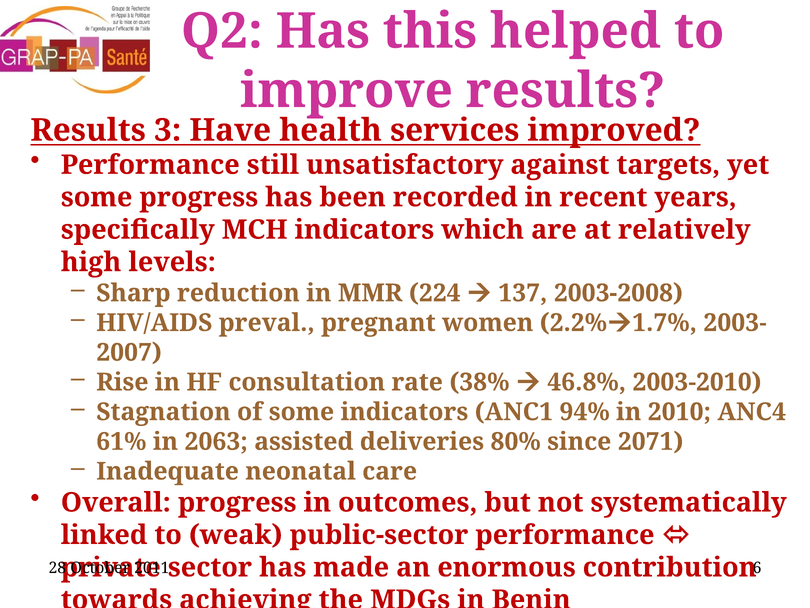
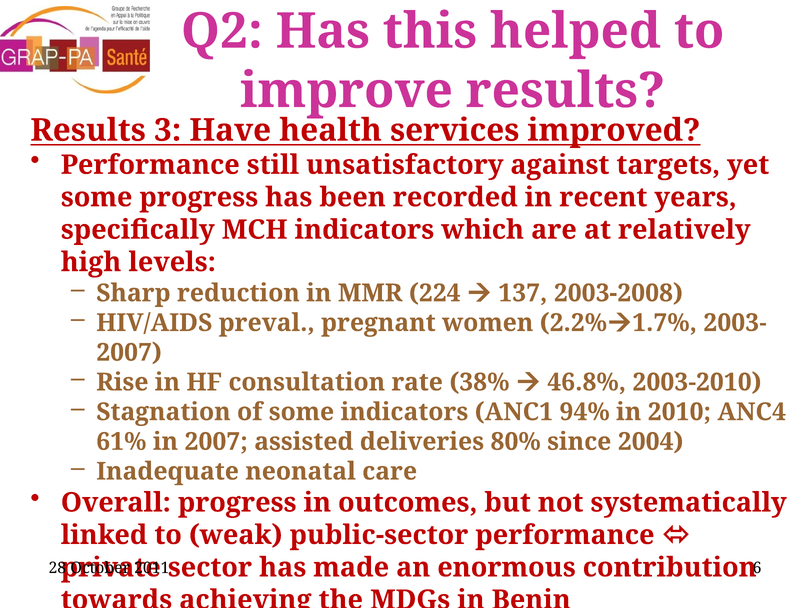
in 2063: 2063 -> 2007 (216, 441)
2071: 2071 -> 2004 (651, 441)
